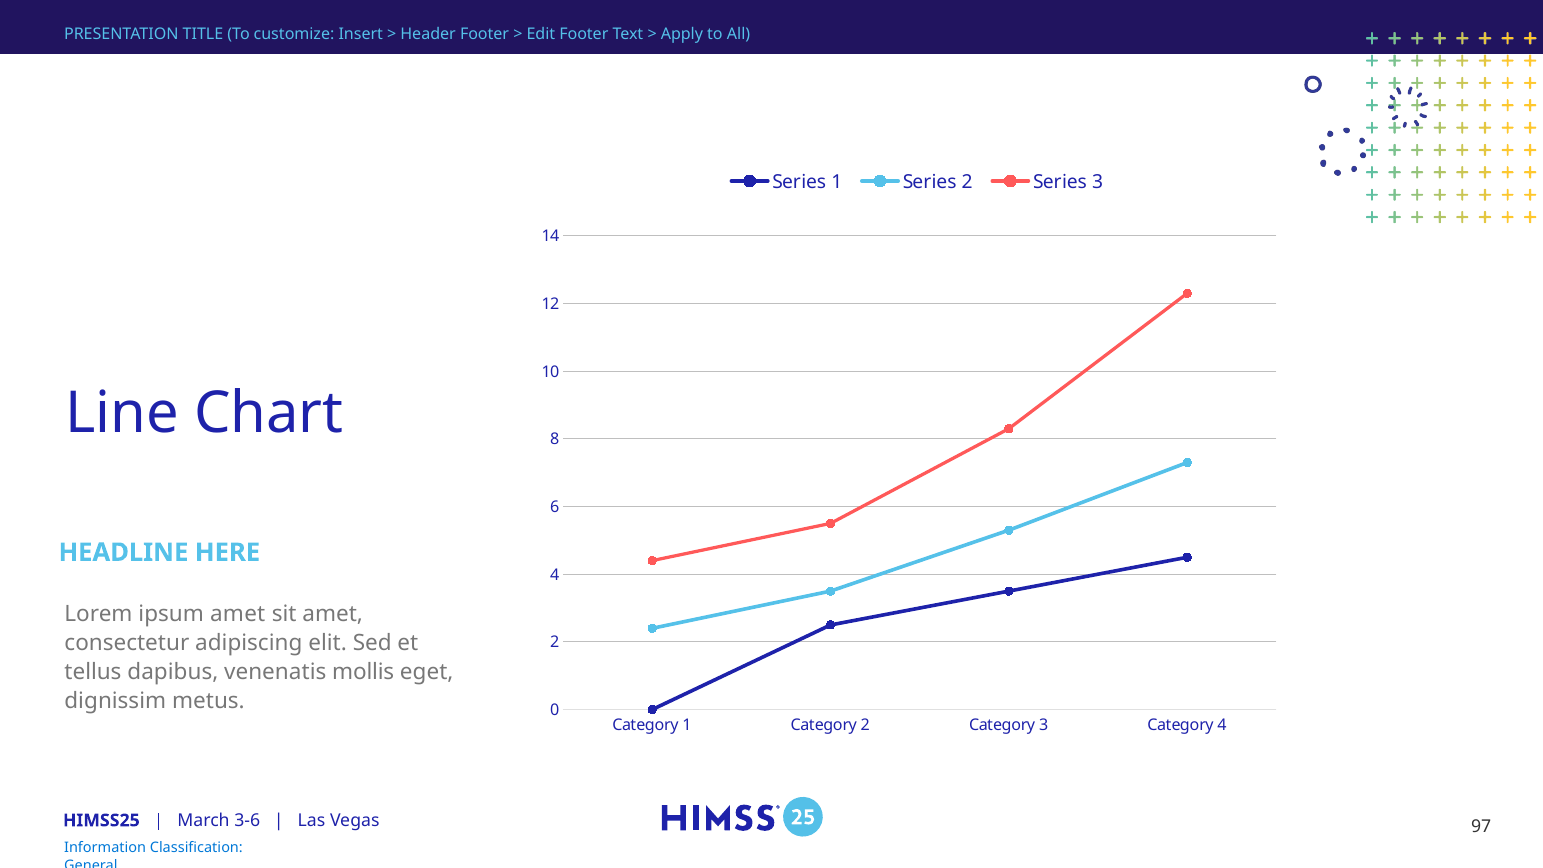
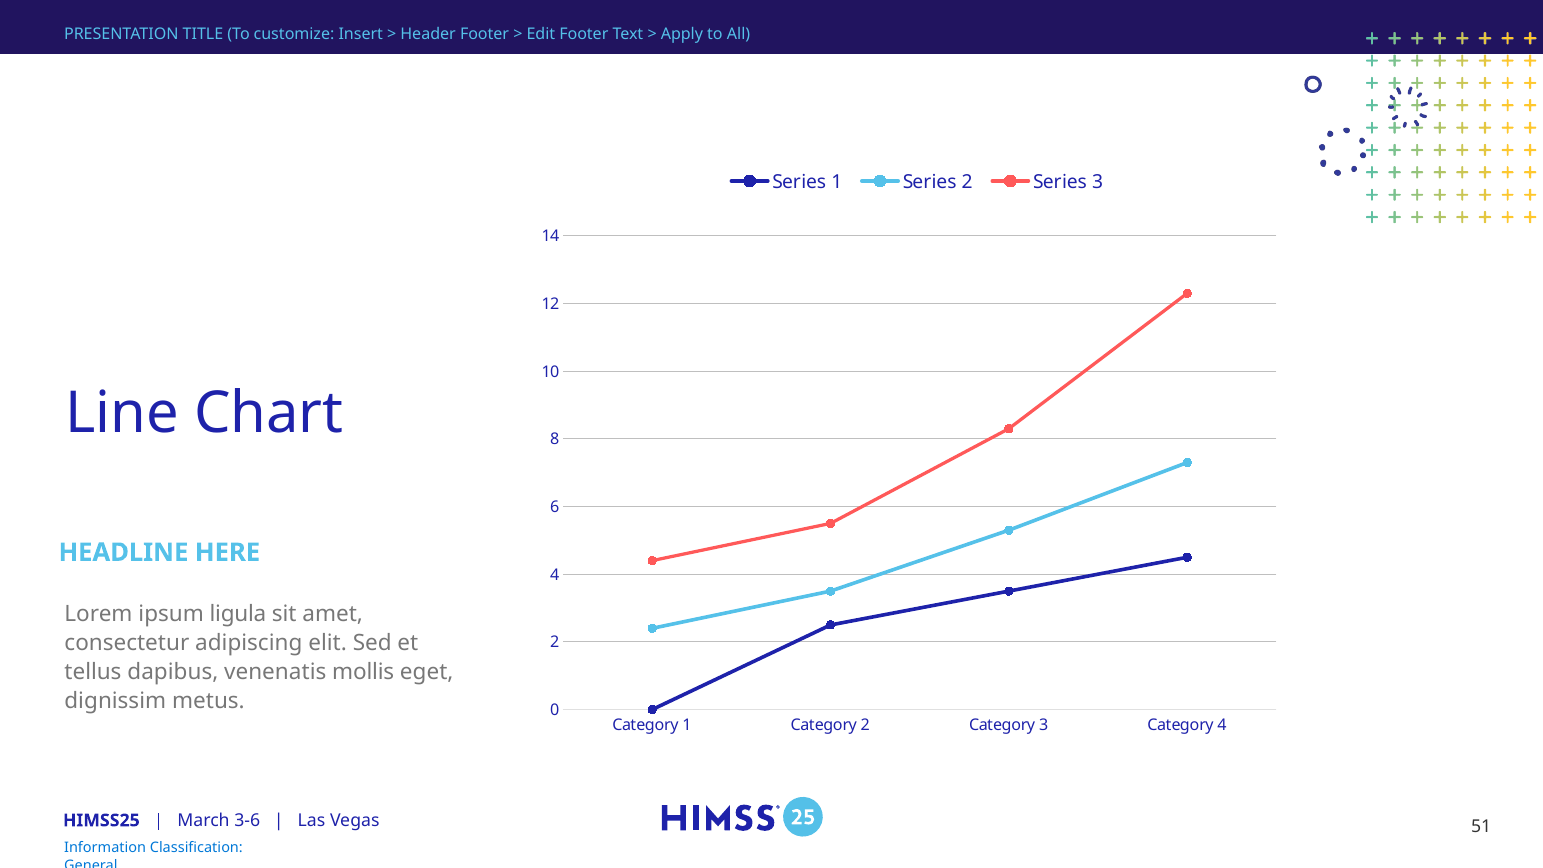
ipsum amet: amet -> ligula (238, 614)
97: 97 -> 51 (1481, 826)
